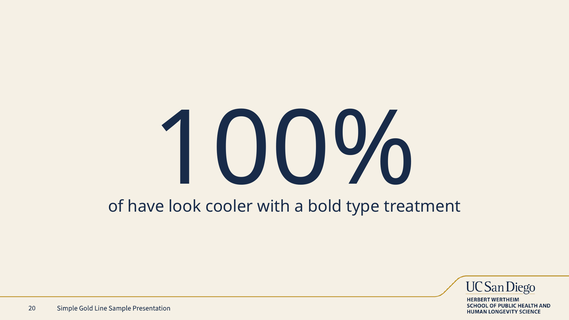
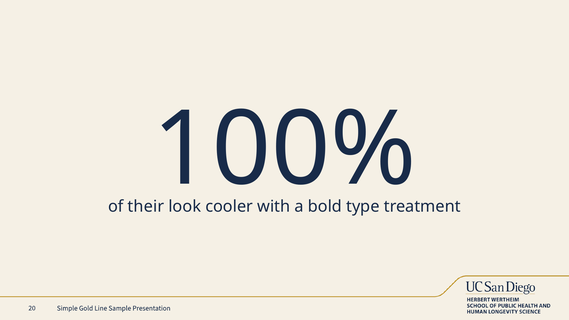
have: have -> their (146, 207)
